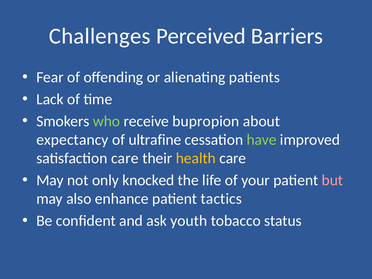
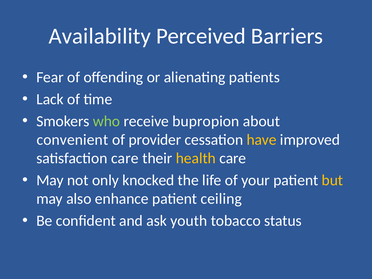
Challenges: Challenges -> Availability (100, 36)
expectancy: expectancy -> convenient (72, 140)
ultrafine: ultrafine -> provider (155, 140)
have colour: light green -> yellow (262, 140)
but colour: pink -> yellow (332, 180)
tactics: tactics -> ceiling (221, 199)
